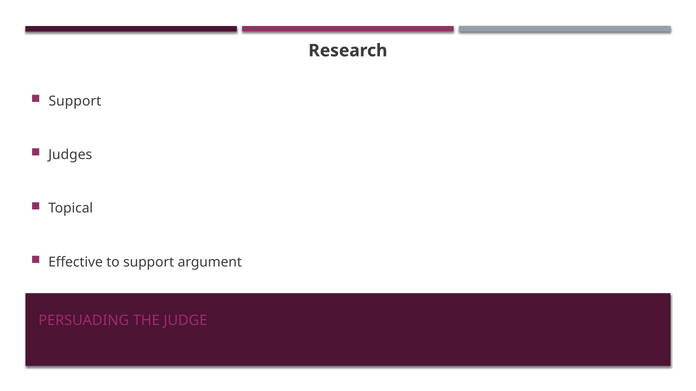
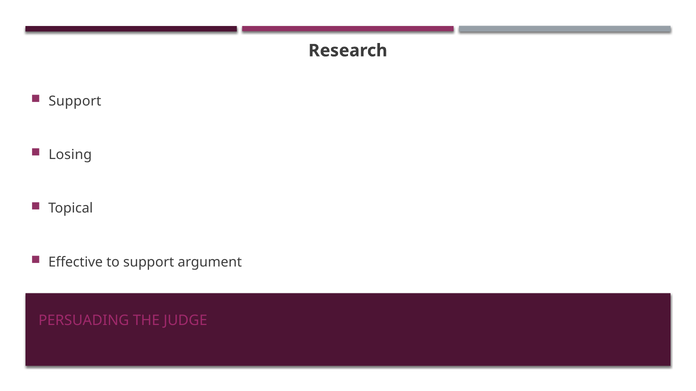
Judges: Judges -> Losing (70, 155)
